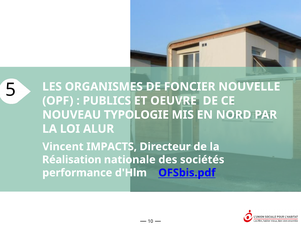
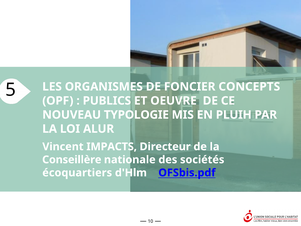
NOUVELLE: NOUVELLE -> CONCEPTS (249, 87)
NORD: NORD -> PLUIH (234, 115)
Réalisation: Réalisation -> Conseillère (72, 160)
performance: performance -> écoquartiers (77, 173)
